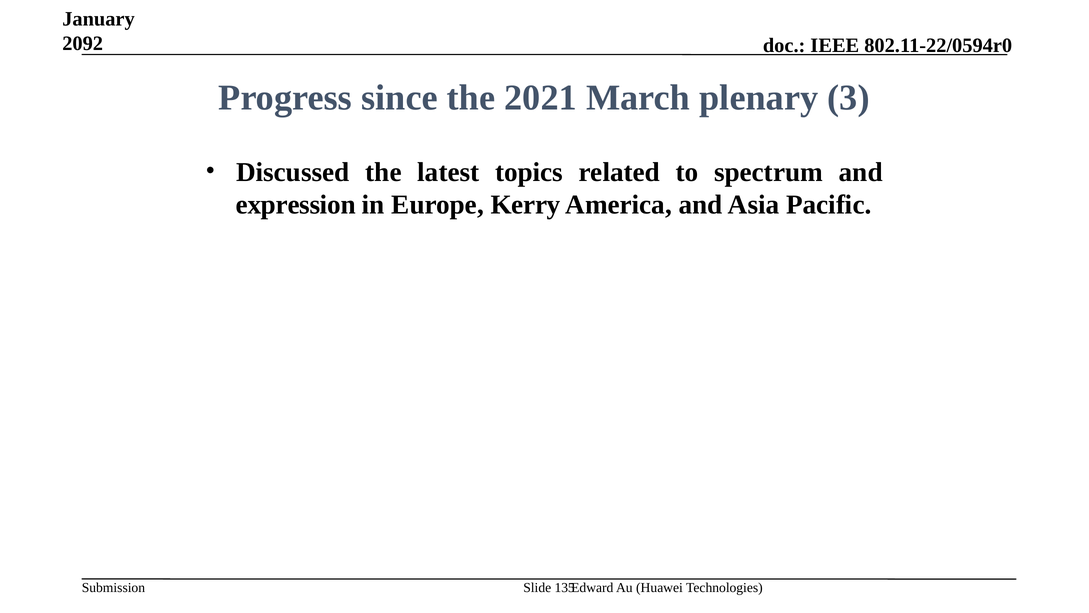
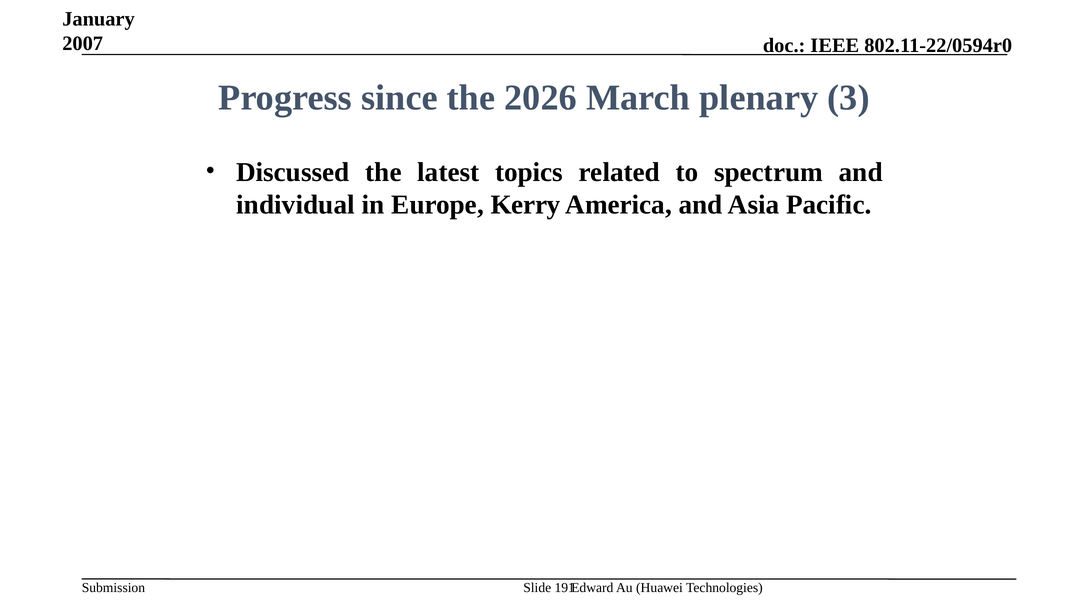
2092: 2092 -> 2007 (83, 44)
2021: 2021 -> 2026 (541, 98)
expression: expression -> individual (296, 205)
135: 135 -> 191 (565, 587)
